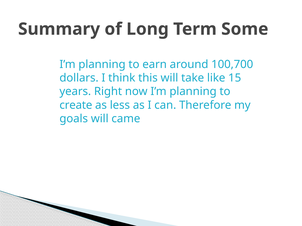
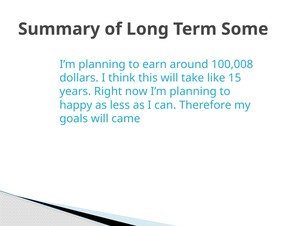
100,700: 100,700 -> 100,008 (232, 64)
create: create -> happy (76, 105)
